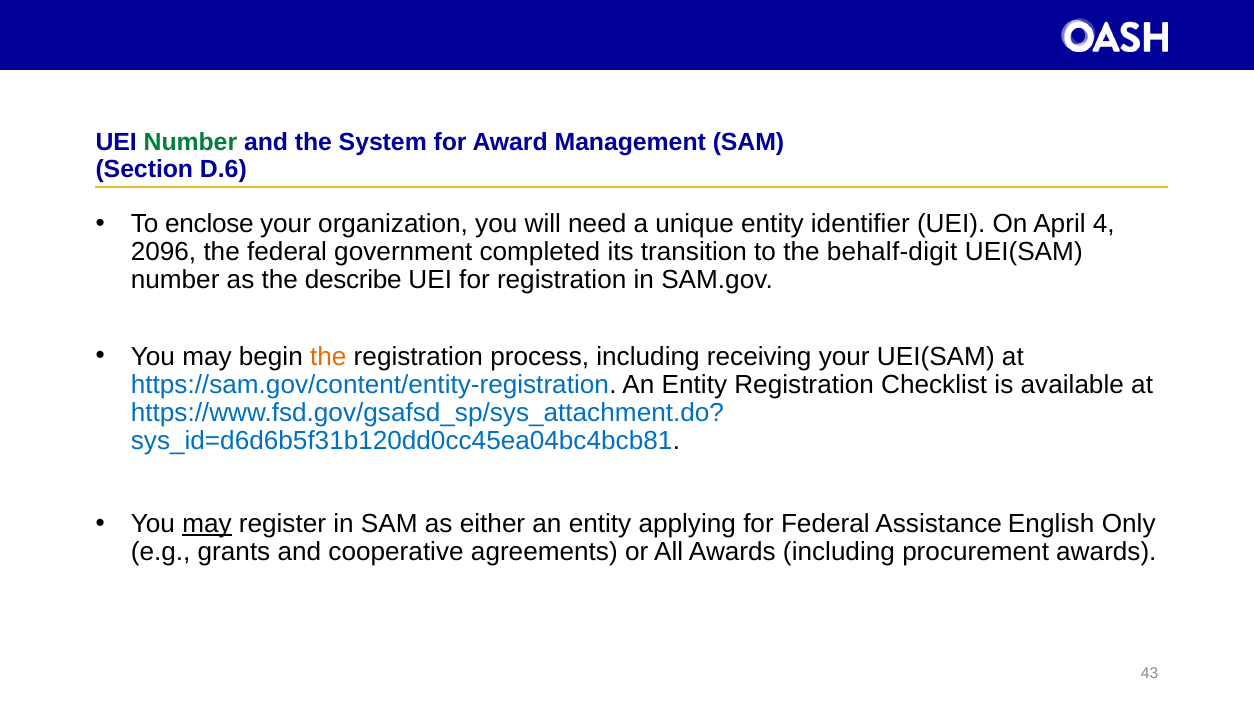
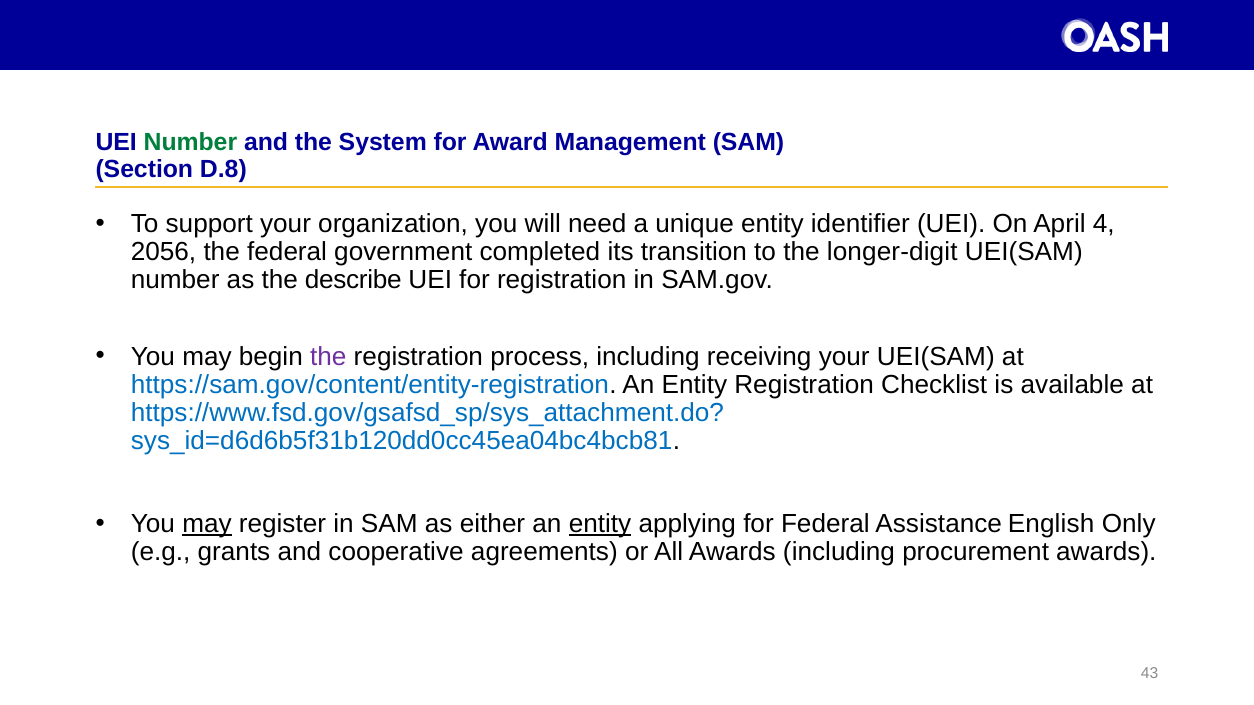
D.6: D.6 -> D.8 (223, 169)
enclose: enclose -> support (209, 224)
2096: 2096 -> 2056 (164, 252)
behalf-digit: behalf-digit -> longer-digit (892, 252)
the colour: orange -> purple (328, 357)
entity underline: none -> present (600, 524)
